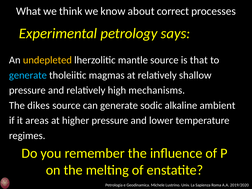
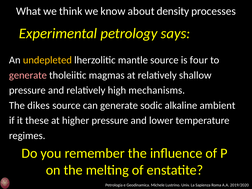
correct: correct -> density (173, 11)
that: that -> four (199, 60)
generate colour: light blue -> pink (28, 75)
areas: areas -> these (37, 121)
